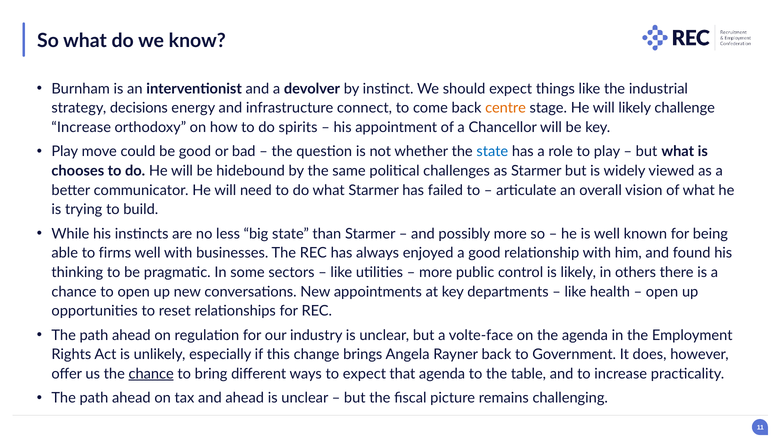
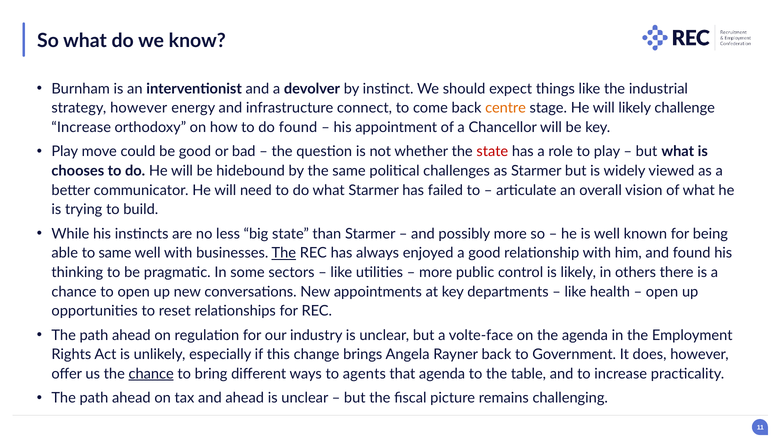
strategy decisions: decisions -> however (139, 108)
do spirits: spirits -> found (298, 127)
state colour: blue -> red (492, 152)
to firms: firms -> same (115, 253)
The underline: none -> present (284, 253)
to expect: expect -> agents (364, 374)
